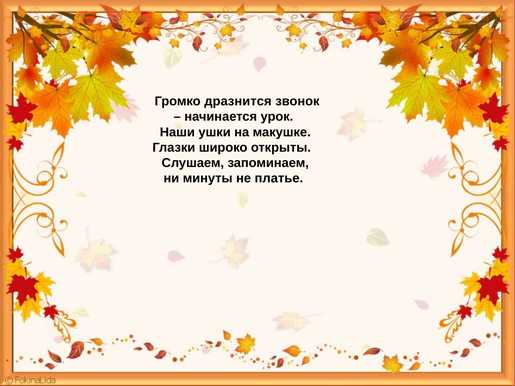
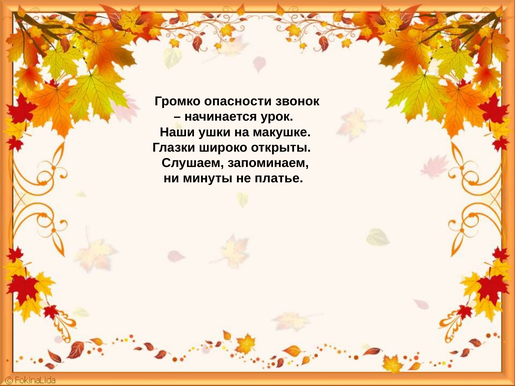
дразнится: дразнится -> опасности (238, 101)
